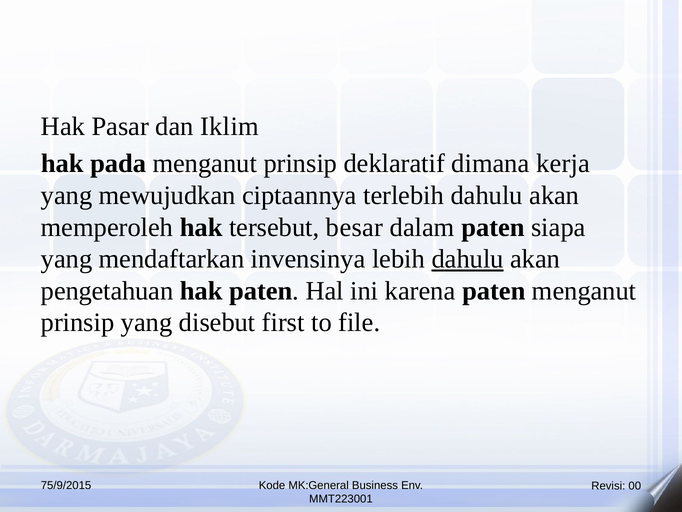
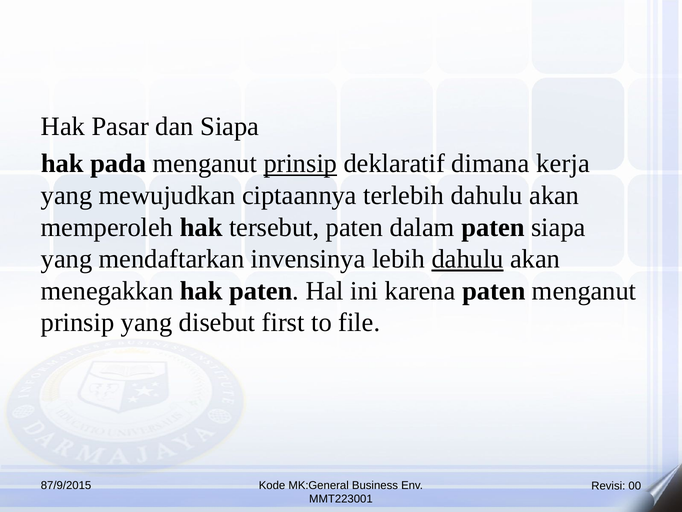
dan Iklim: Iklim -> Siapa (230, 126)
prinsip underline: none -> present (300, 163)
tersebut besar: besar -> paten (355, 227)
pengetahuan: pengetahuan -> menegakkan (107, 291)
75/9/2015: 75/9/2015 -> 87/9/2015 (66, 485)
